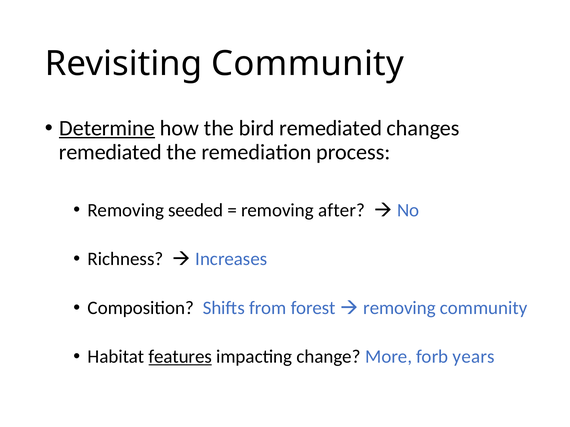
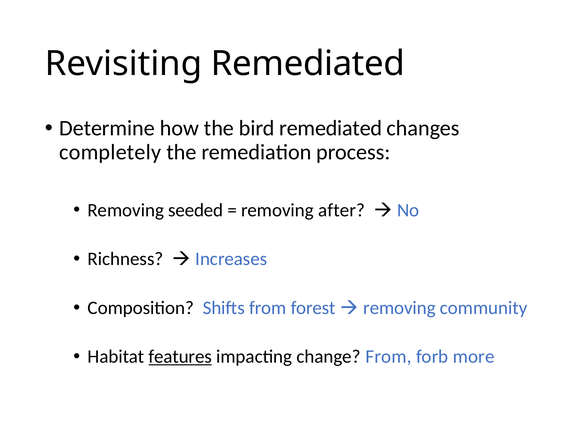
Revisiting Community: Community -> Remediated (308, 64)
Determine underline: present -> none (107, 128)
remediated: remediated -> completely (110, 152)
change More: More -> From (389, 357)
years: years -> more (474, 357)
